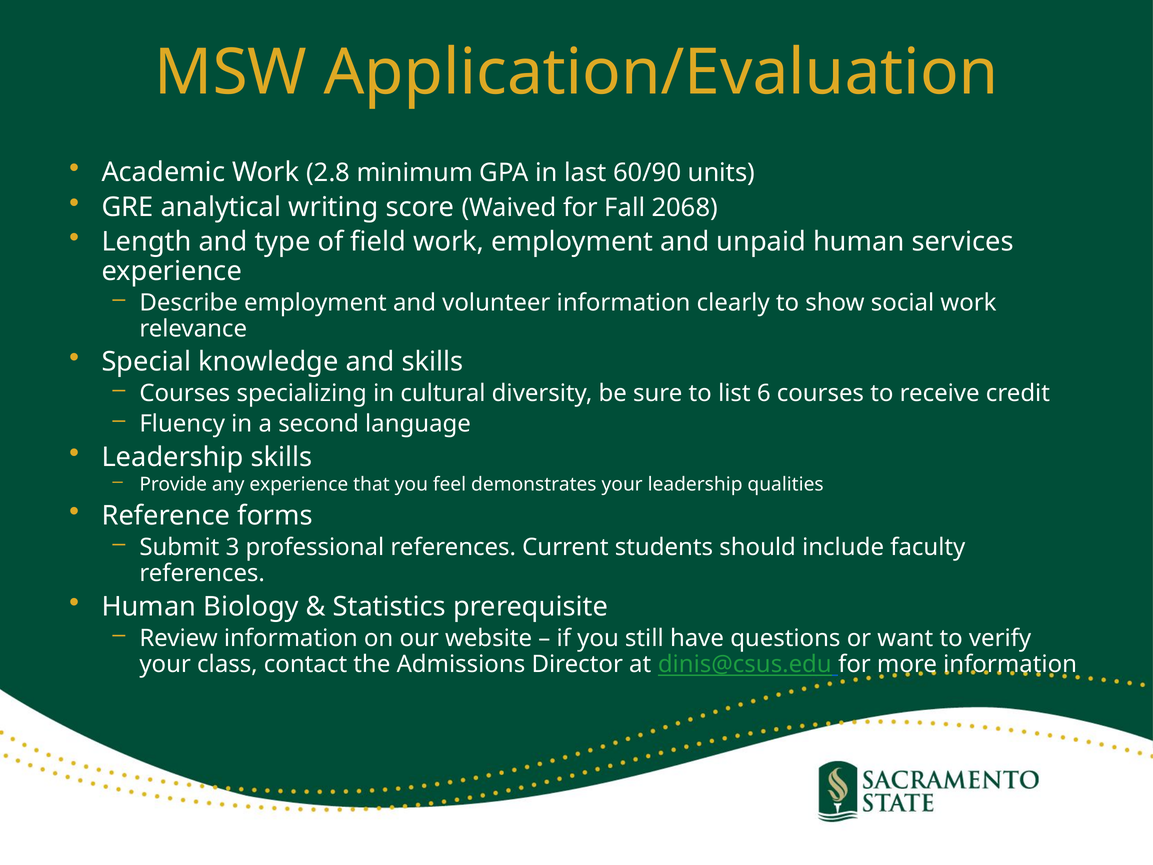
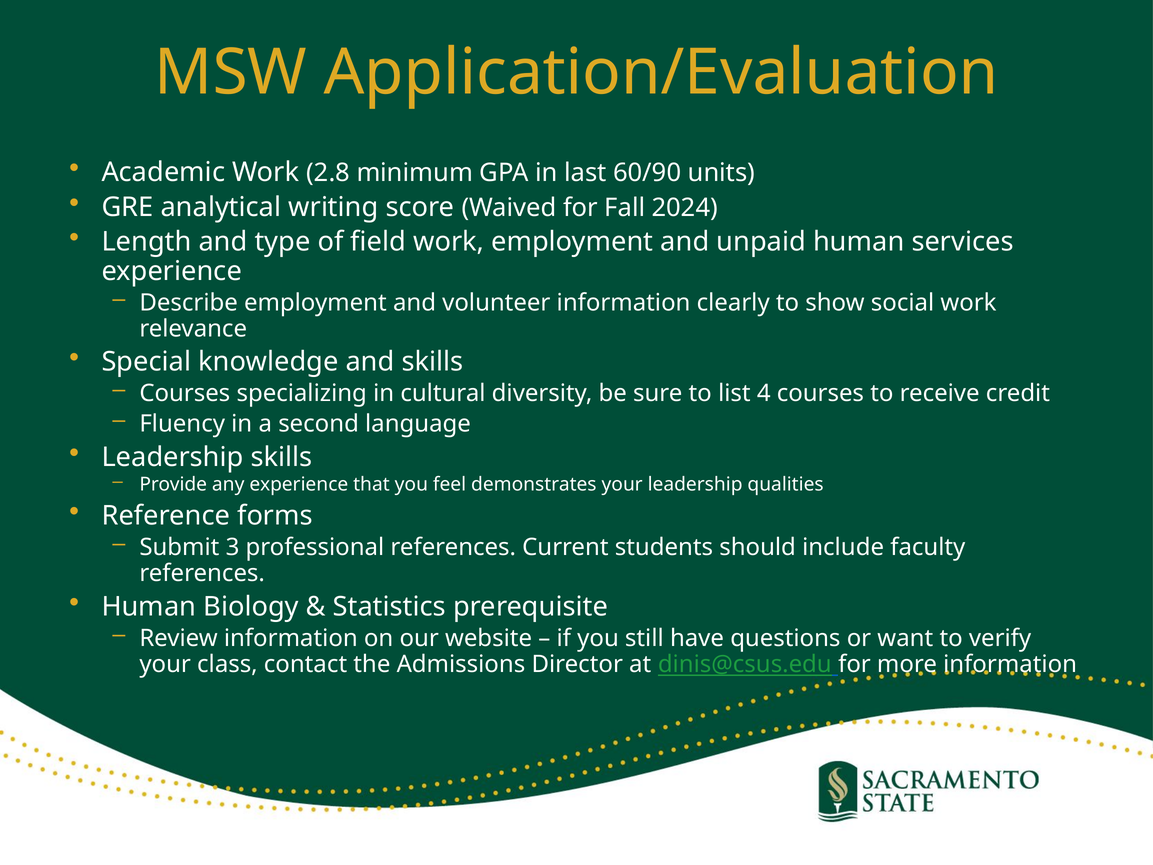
2068: 2068 -> 2024 (685, 207)
6: 6 -> 4 (764, 393)
